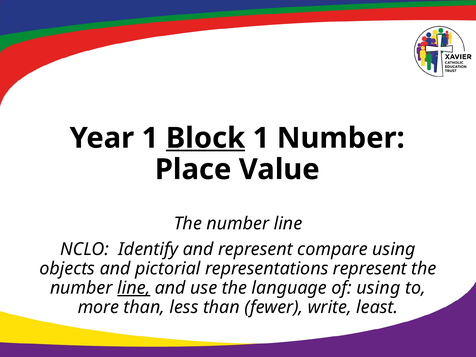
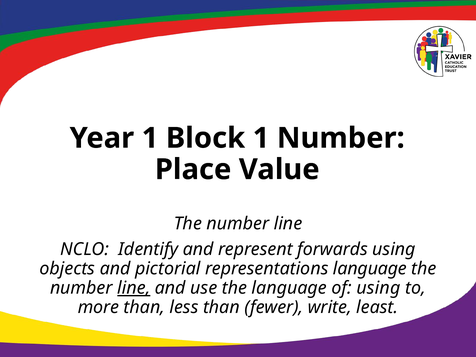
Block underline: present -> none (206, 138)
compare: compare -> forwards (333, 249)
representations represent: represent -> language (370, 269)
